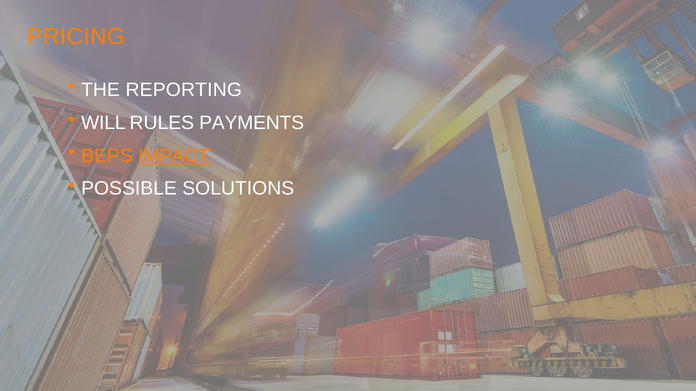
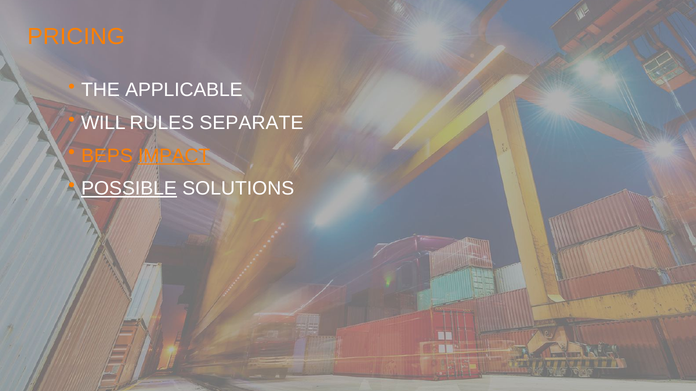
REPORTING: REPORTING -> APPLICABLE (184, 90)
PAYMENTS: PAYMENTS -> SEPARATE (251, 123)
POSSIBLE underline: none -> present (129, 189)
